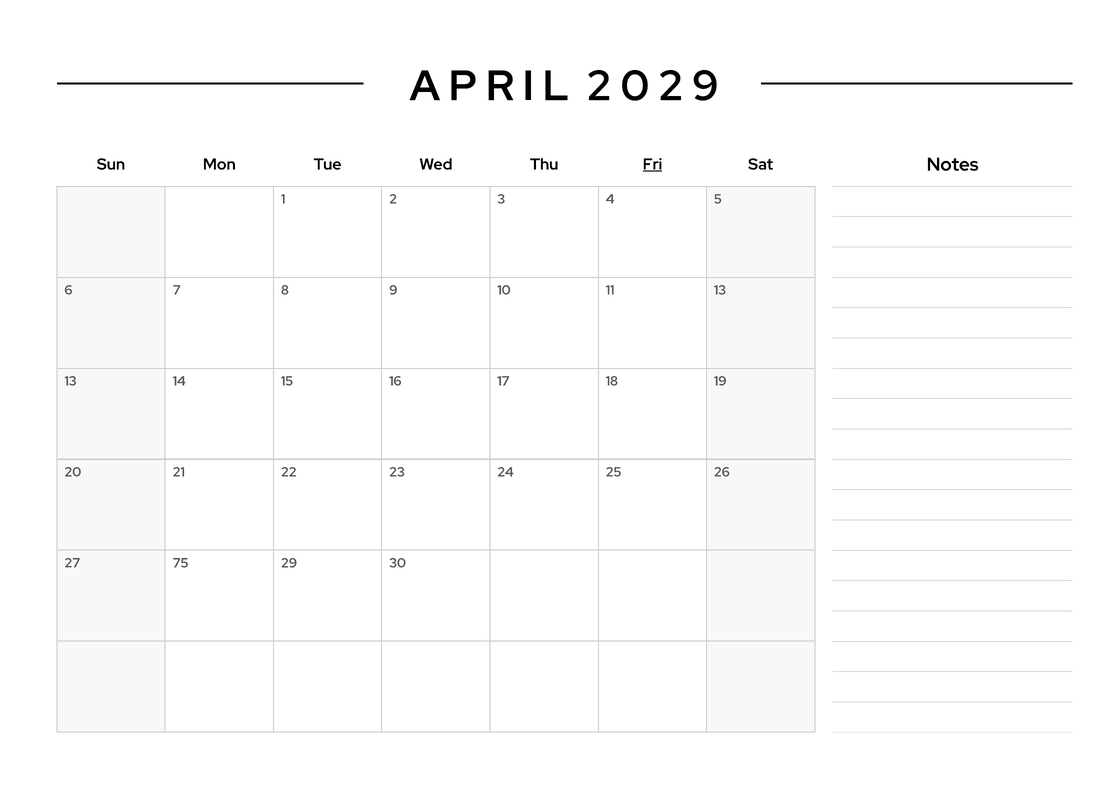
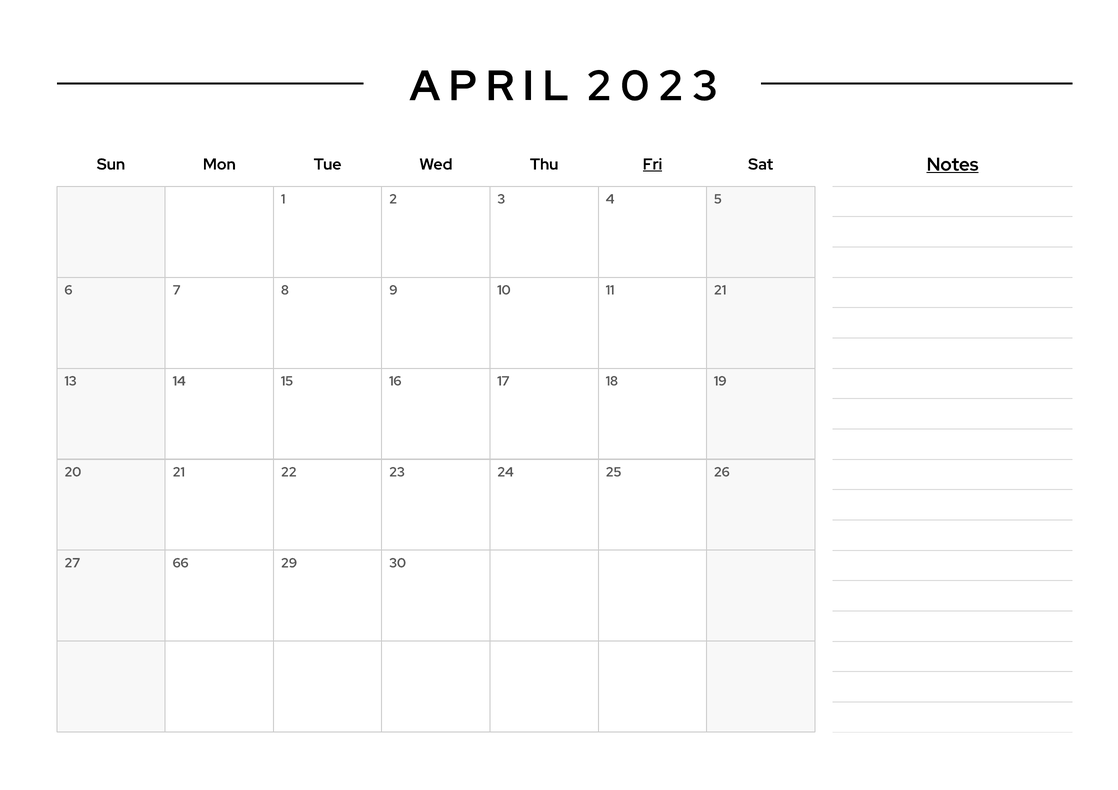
0 2 9: 9 -> 3 (705, 86)
Notes underline: none -> present (953, 165)
11 13: 13 -> 21 (720, 290)
75: 75 -> 66 (181, 563)
